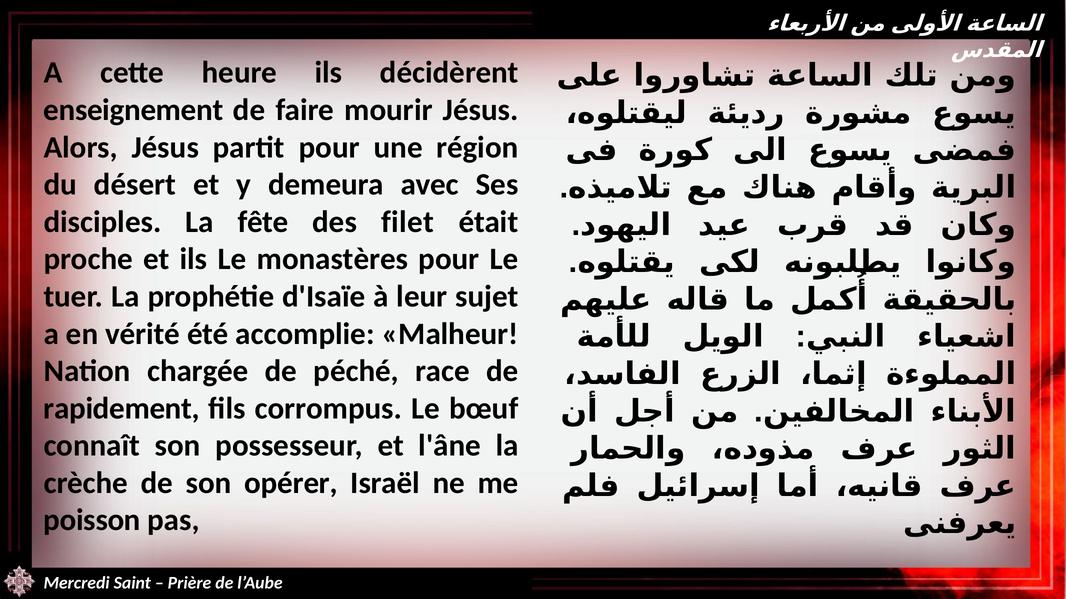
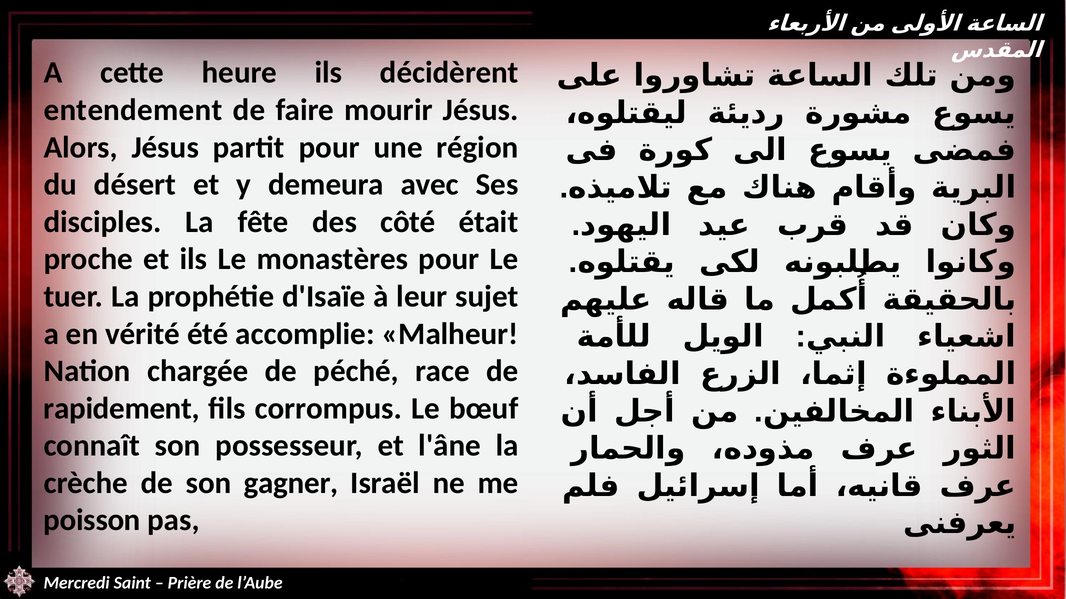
enseignement: enseignement -> entendement (133, 110)
filet: filet -> côté (408, 222)
opérer: opérer -> gagner (291, 483)
